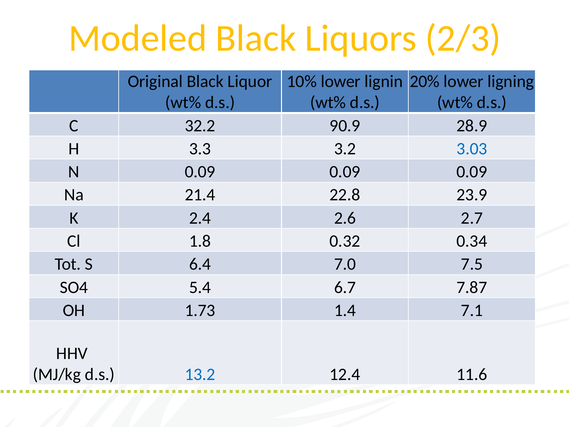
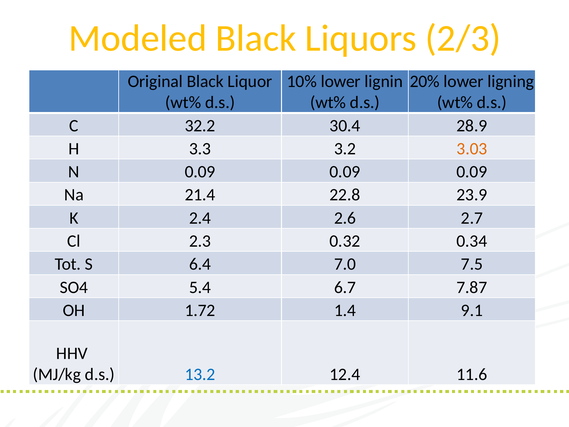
90.9: 90.9 -> 30.4 (345, 126)
3.03 colour: blue -> orange (472, 149)
1.8: 1.8 -> 2.3 (200, 241)
1.73: 1.73 -> 1.72 (200, 310)
7.1: 7.1 -> 9.1 (472, 310)
